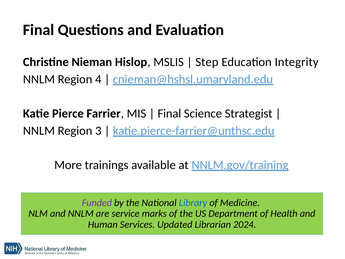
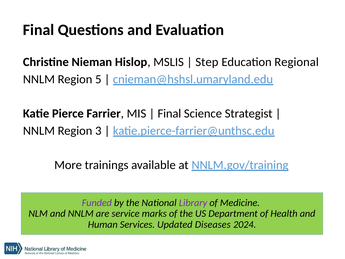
Integrity: Integrity -> Regional (297, 62)
4: 4 -> 5 (98, 79)
Library colour: blue -> purple (193, 202)
Librarian: Librarian -> Diseases (213, 224)
